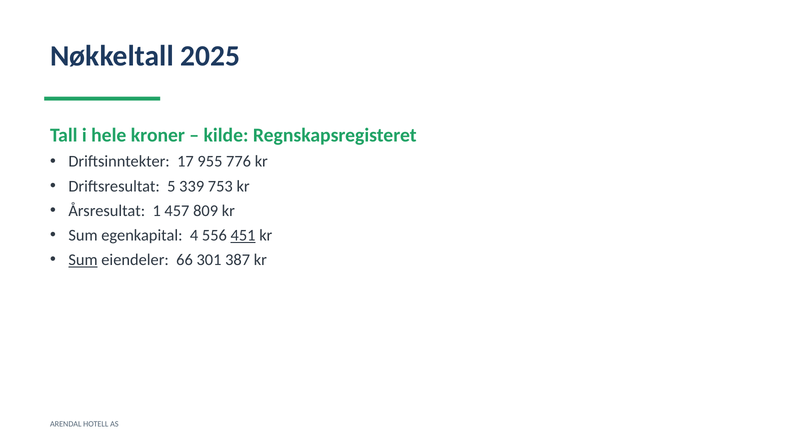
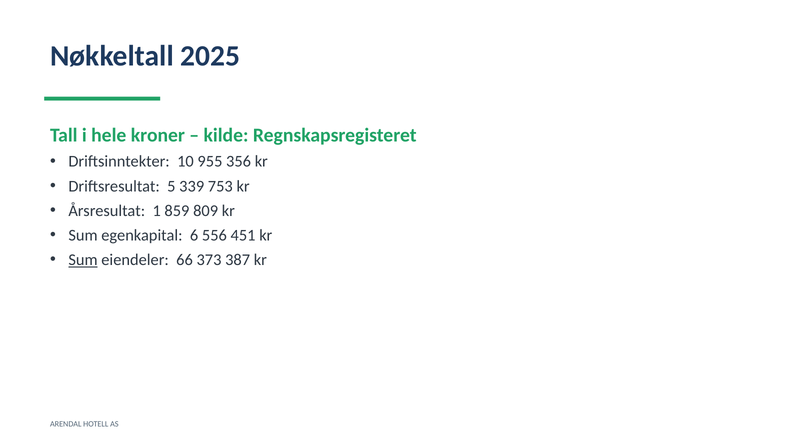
17: 17 -> 10 (185, 162)
776: 776 -> 356 (239, 162)
457: 457 -> 859 (177, 211)
4: 4 -> 6 (194, 235)
451 underline: present -> none (243, 235)
301: 301 -> 373 (209, 260)
